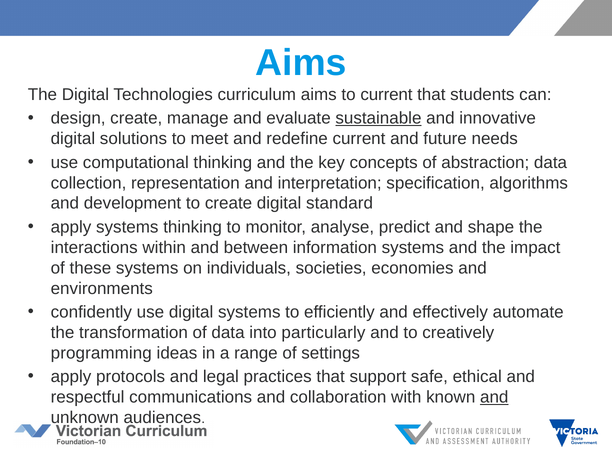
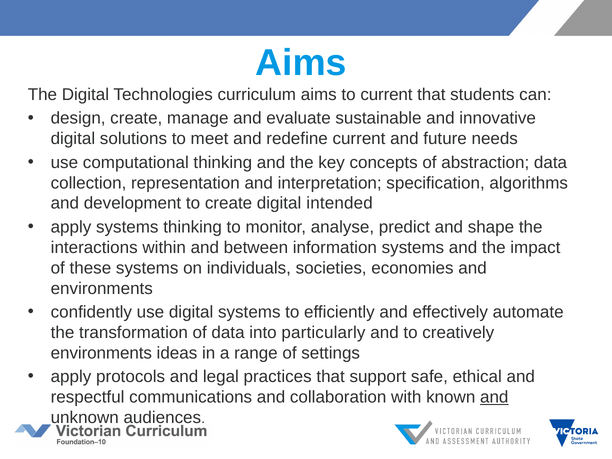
sustainable underline: present -> none (378, 118)
standard: standard -> intended (340, 203)
programming: programming -> environments (101, 353)
